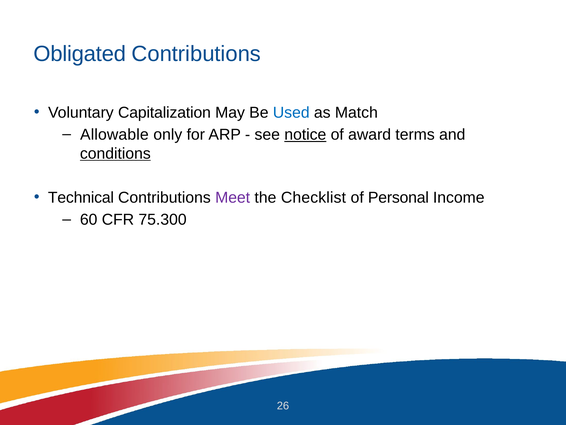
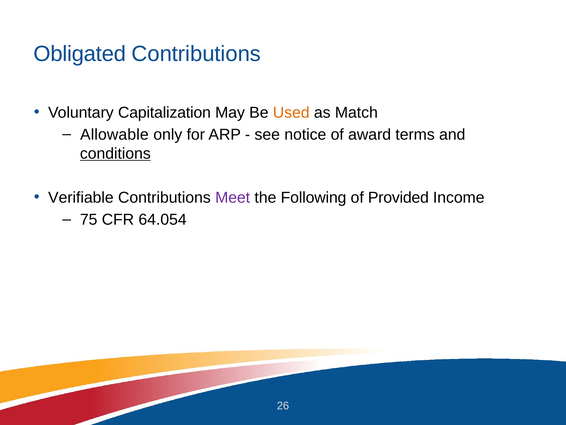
Used colour: blue -> orange (291, 112)
notice underline: present -> none (305, 134)
Technical: Technical -> Verifiable (81, 197)
Checklist: Checklist -> Following (314, 197)
Personal: Personal -> Provided (398, 197)
60: 60 -> 75 (89, 219)
75.300: 75.300 -> 64.054 (163, 219)
